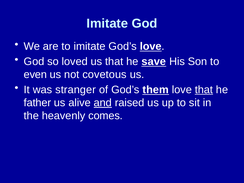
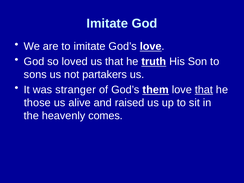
save: save -> truth (154, 62)
even: even -> sons (35, 75)
covetous: covetous -> partakers (105, 75)
father: father -> those (37, 103)
and underline: present -> none (103, 103)
